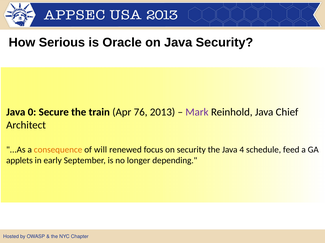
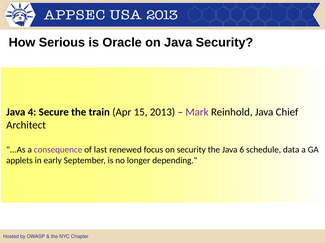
0: 0 -> 4 (32, 112)
76: 76 -> 15 (141, 112)
consequence colour: orange -> purple (58, 150)
will: will -> last (101, 150)
4: 4 -> 6 (242, 150)
feed: feed -> data (291, 150)
